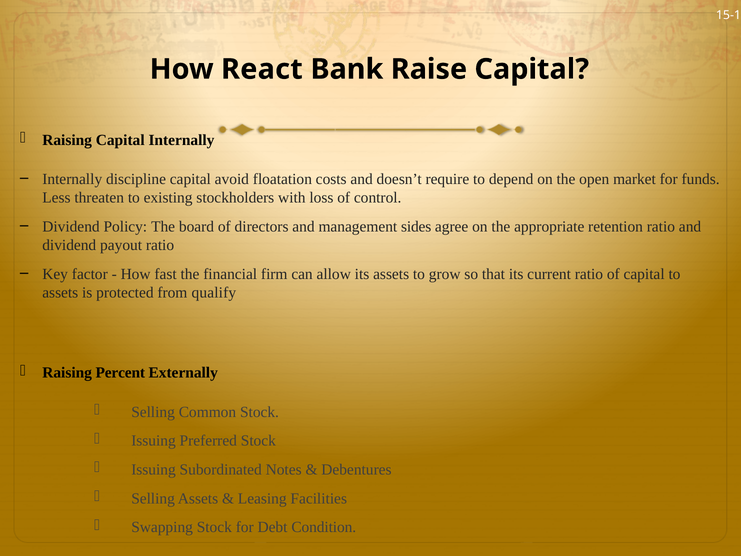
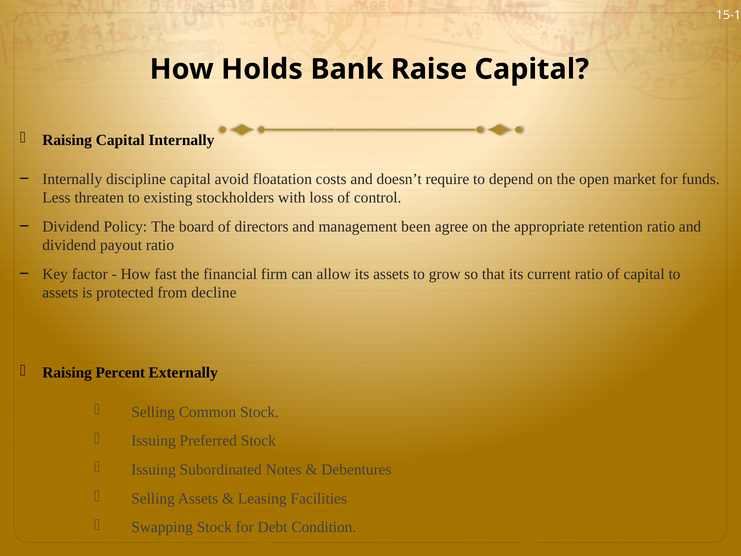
React: React -> Holds (262, 69)
sides: sides -> been (416, 226)
qualify: qualify -> decline (214, 292)
